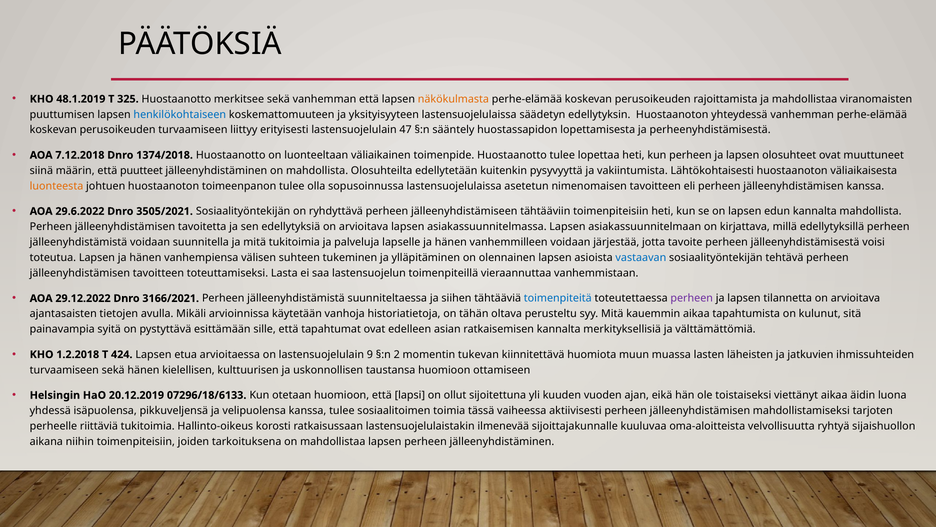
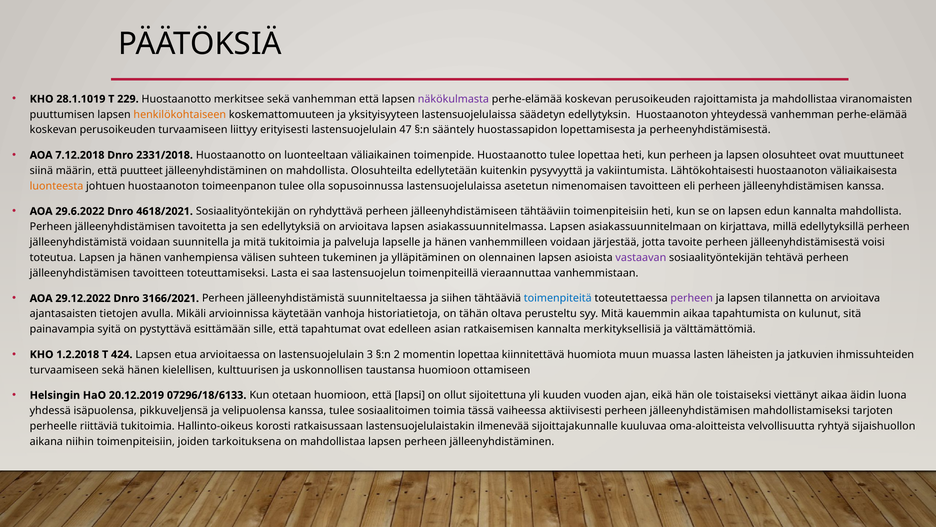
48.1.2019: 48.1.2019 -> 28.1.1019 (81, 99)
325: 325 -> 229 (128, 99)
näkökulmasta colour: orange -> purple (453, 99)
henkilökohtaiseen colour: blue -> orange (180, 114)
1374/2018: 1374/2018 -> 2331/2018 (165, 155)
3505/2021: 3505/2021 -> 4618/2021 (165, 211)
vastaavan colour: blue -> purple (641, 257)
9: 9 -> 3 (370, 354)
momentin tukevan: tukevan -> lopettaa (479, 354)
